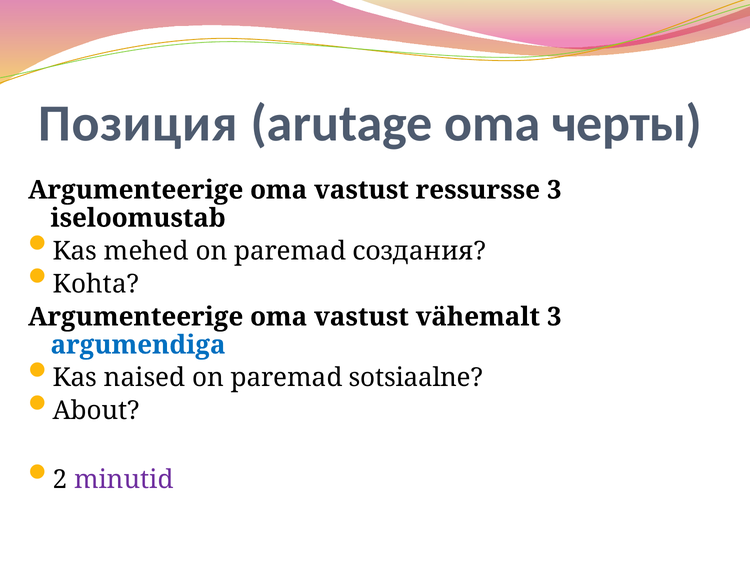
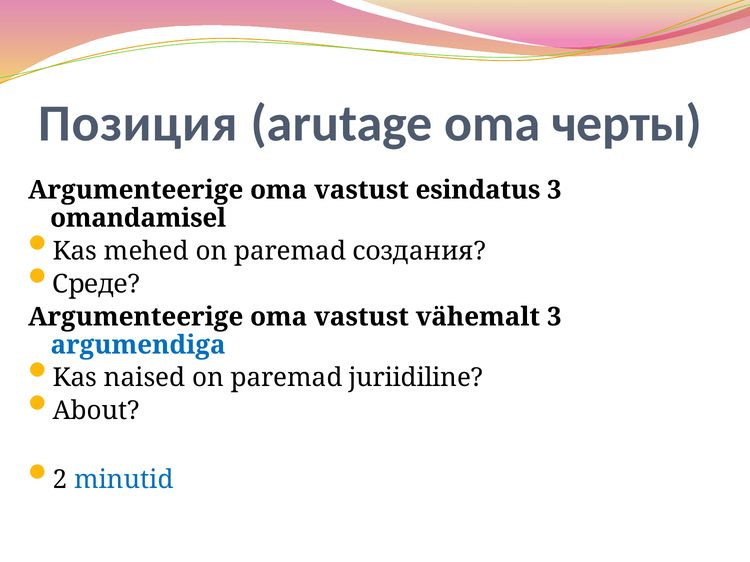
ressursse: ressursse -> esindatus (478, 190)
iseloomustab: iseloomustab -> omandamisel (138, 218)
Kohta: Kohta -> Среде (96, 284)
sotsiaalne: sotsiaalne -> juriidiline (416, 378)
minutid colour: purple -> blue (124, 480)
